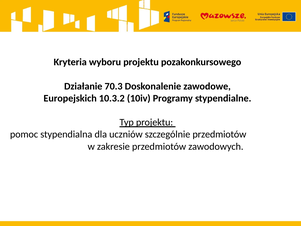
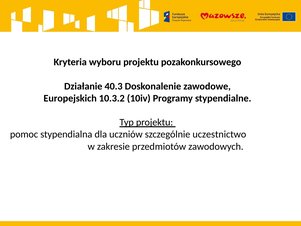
70.3: 70.3 -> 40.3 (114, 86)
szczególnie przedmiotów: przedmiotów -> uczestnictwo (219, 134)
